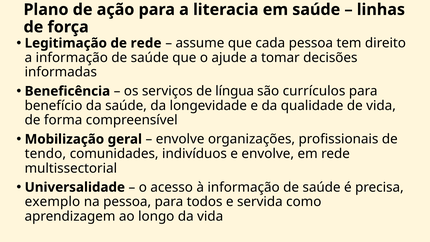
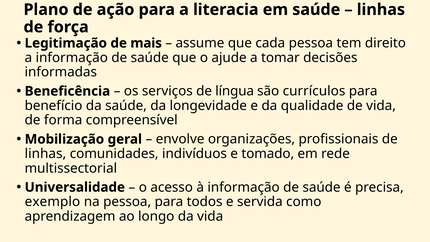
de rede: rede -> mais (146, 43)
tendo: tendo -> linhas (45, 154)
e envolve: envolve -> tomado (268, 154)
